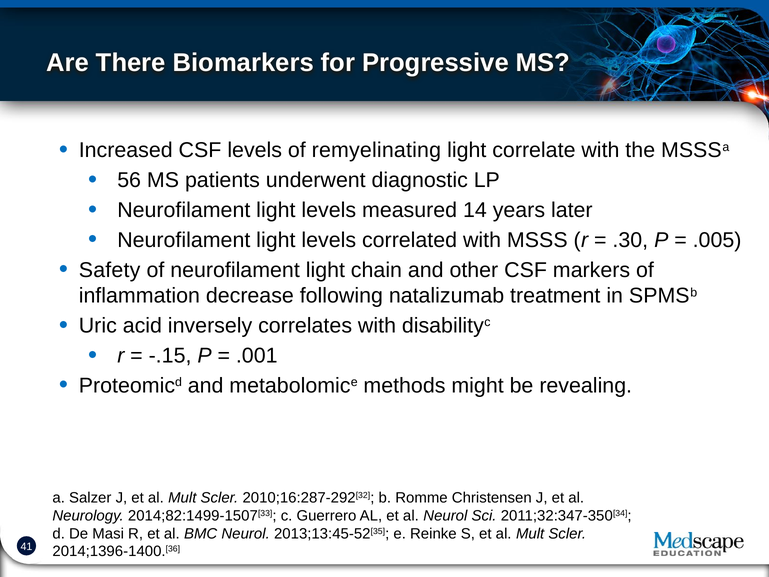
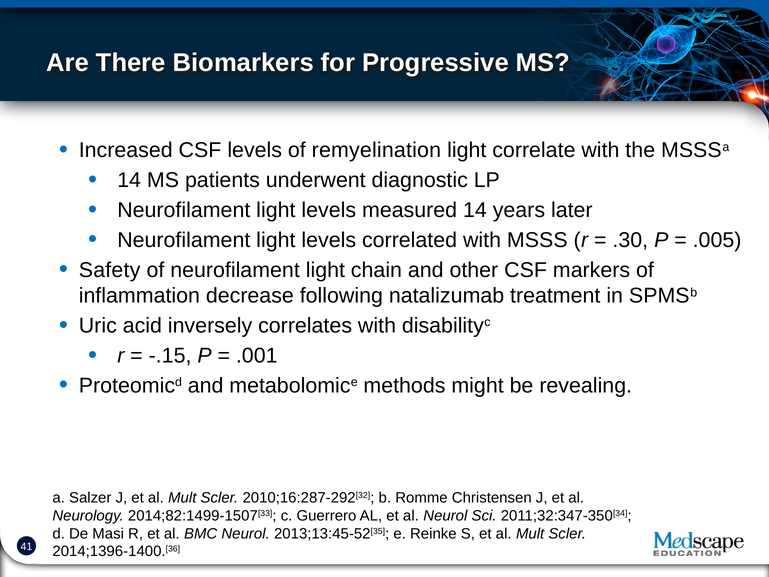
remyelinating: remyelinating -> remyelination (376, 150)
56: 56 -> 14 (129, 180)
